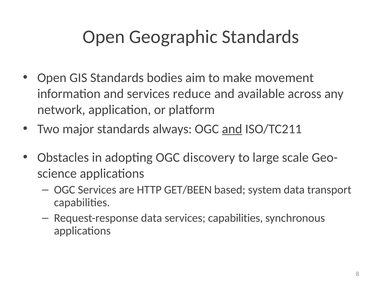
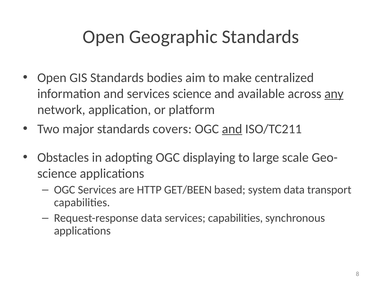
movement: movement -> centralized (284, 78)
services reduce: reduce -> science (192, 94)
any underline: none -> present (334, 94)
always: always -> covers (172, 129)
discovery: discovery -> displaying (209, 157)
